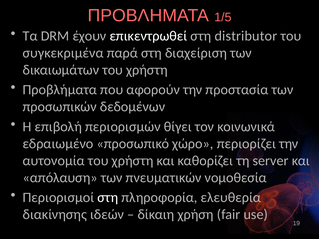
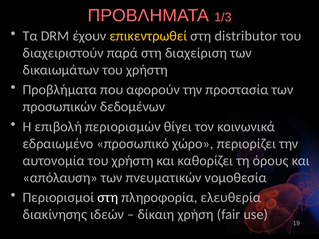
1/5: 1/5 -> 1/3 (223, 17)
επικεντρωθεί colour: white -> yellow (148, 36)
συγκεκριμένα: συγκεκριμένα -> διαχειριστούν (63, 53)
server: server -> όρους (271, 161)
